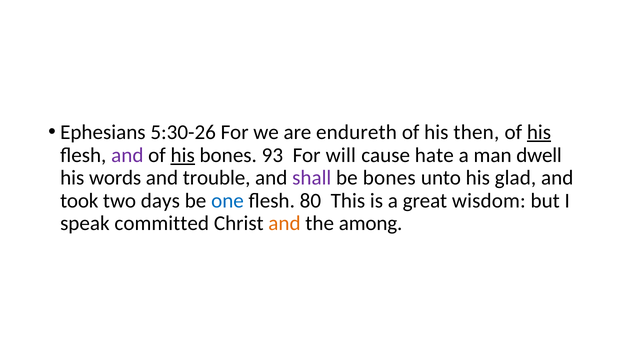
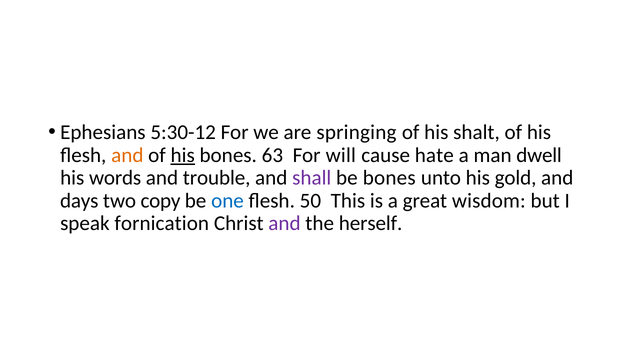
5:30-26: 5:30-26 -> 5:30-12 (183, 132)
endureth: endureth -> springing (356, 132)
then: then -> shalt (476, 132)
his underline: present -> none (539, 132)
and colour: purple -> orange (127, 155)
93: 93 -> 63 (272, 155)
glad: glad -> gold (516, 178)
took: took -> days (79, 201)
days: days -> copy (161, 201)
80: 80 -> 50 (310, 201)
committed: committed -> fornication (162, 223)
and colour: orange -> purple (284, 223)
among: among -> herself (371, 223)
